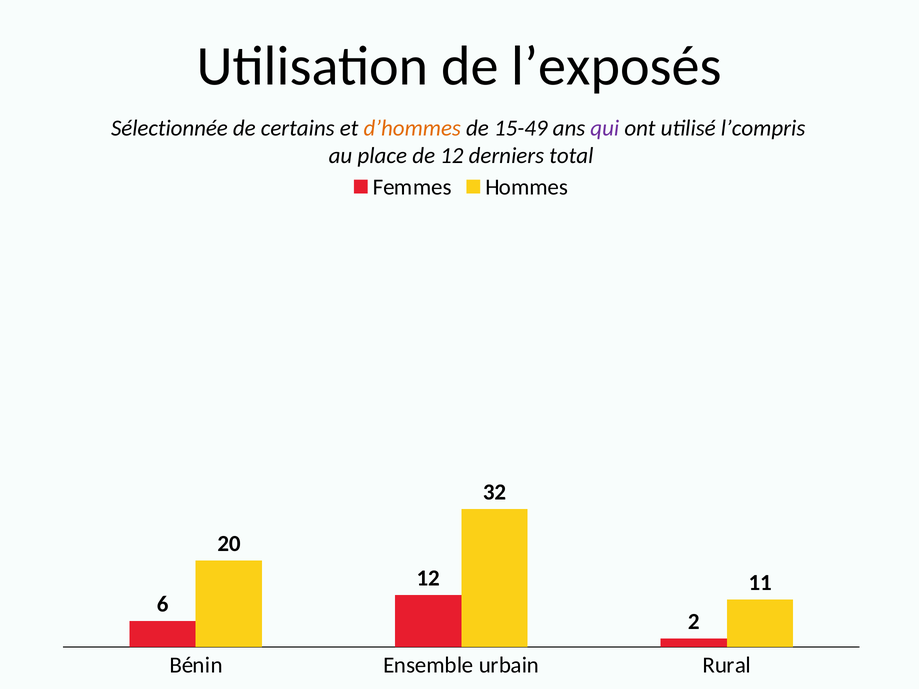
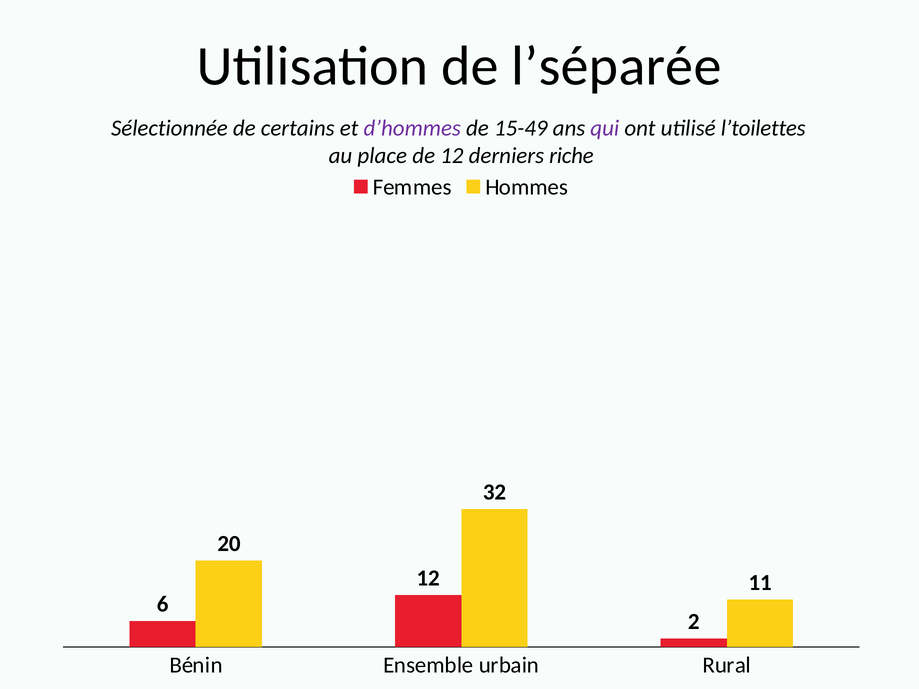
l’exposés: l’exposés -> l’séparée (616, 66)
d’hommes colour: orange -> purple (412, 128)
l’compris: l’compris -> l’toilettes (763, 128)
total: total -> riche (571, 156)
